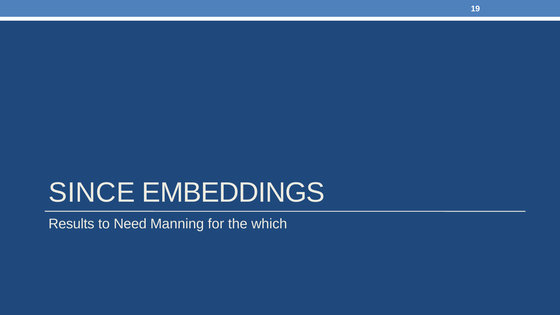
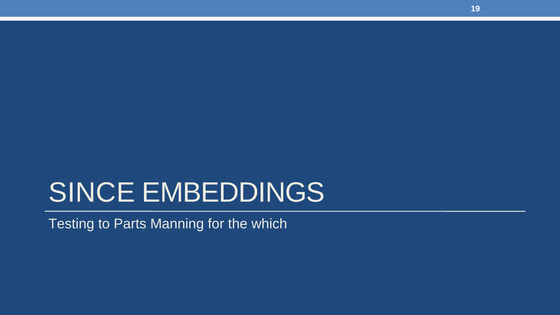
Results: Results -> Testing (71, 224)
Need: Need -> Parts (130, 224)
